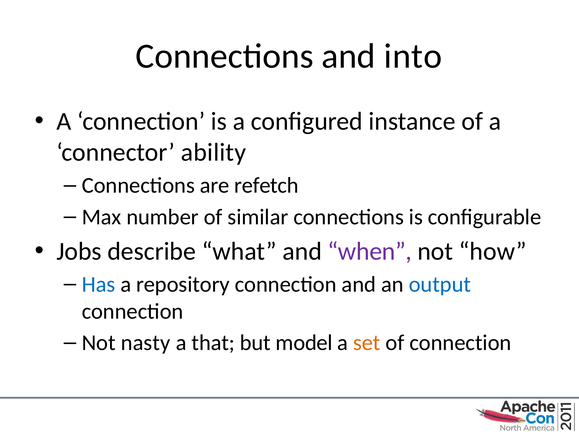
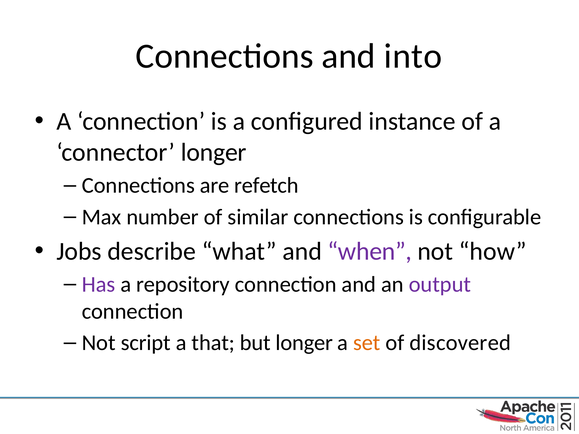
connector ability: ability -> longer (214, 152)
Has colour: blue -> purple (99, 285)
output colour: blue -> purple (440, 285)
nasty: nasty -> script (146, 343)
but model: model -> longer (304, 343)
of connection: connection -> discovered (460, 343)
